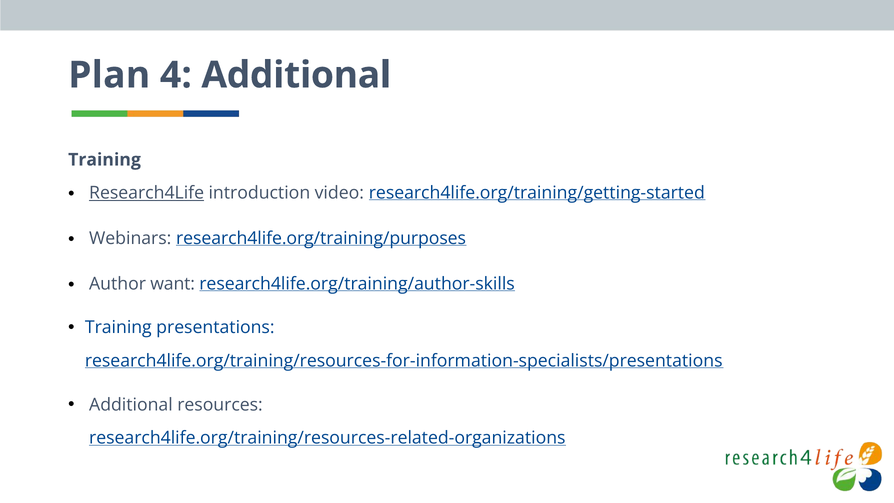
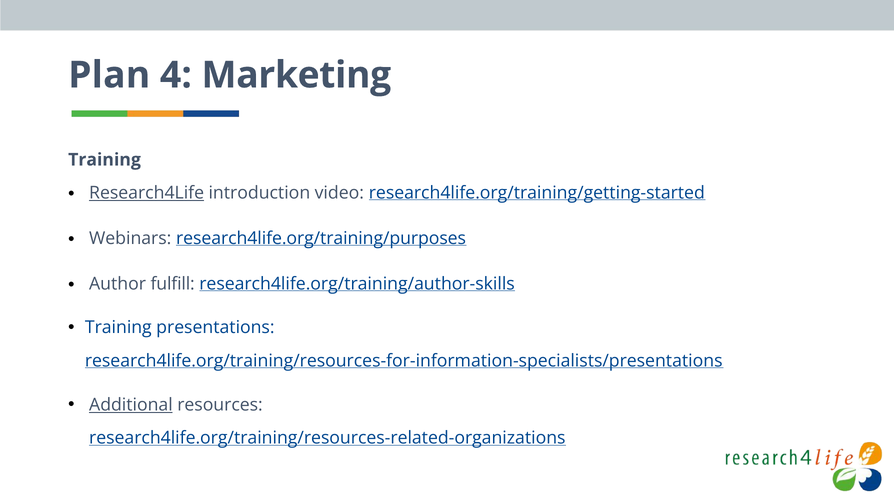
4 Additional: Additional -> Marketing (296, 75)
want: want -> fulfill (173, 284)
Additional underline: none -> present (131, 405)
